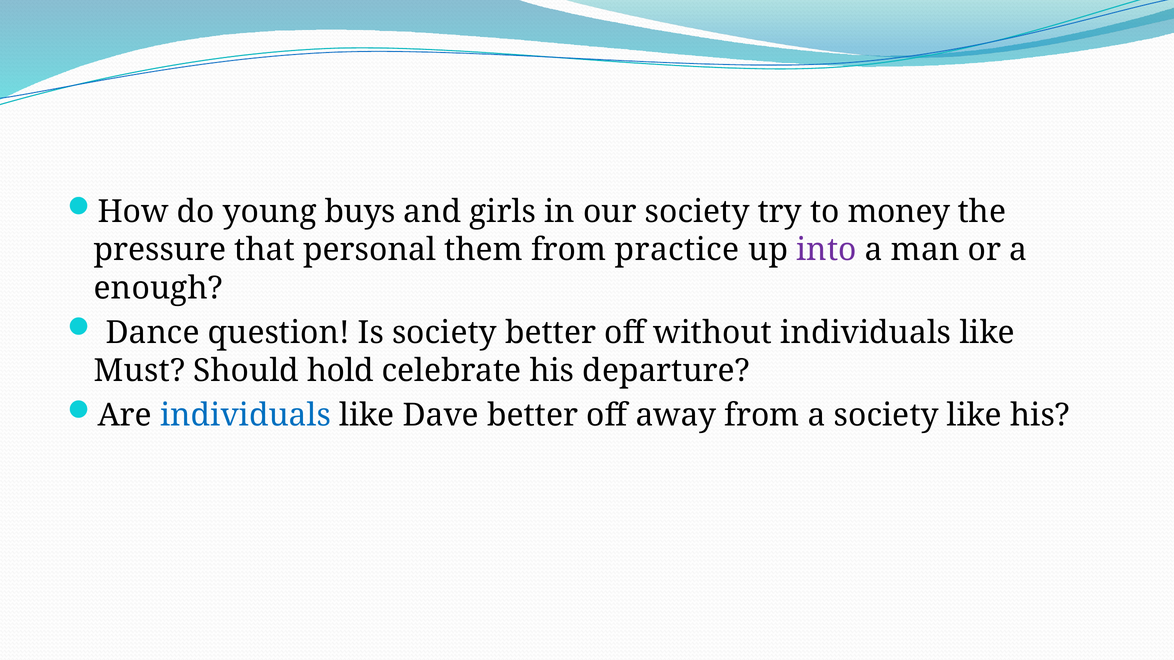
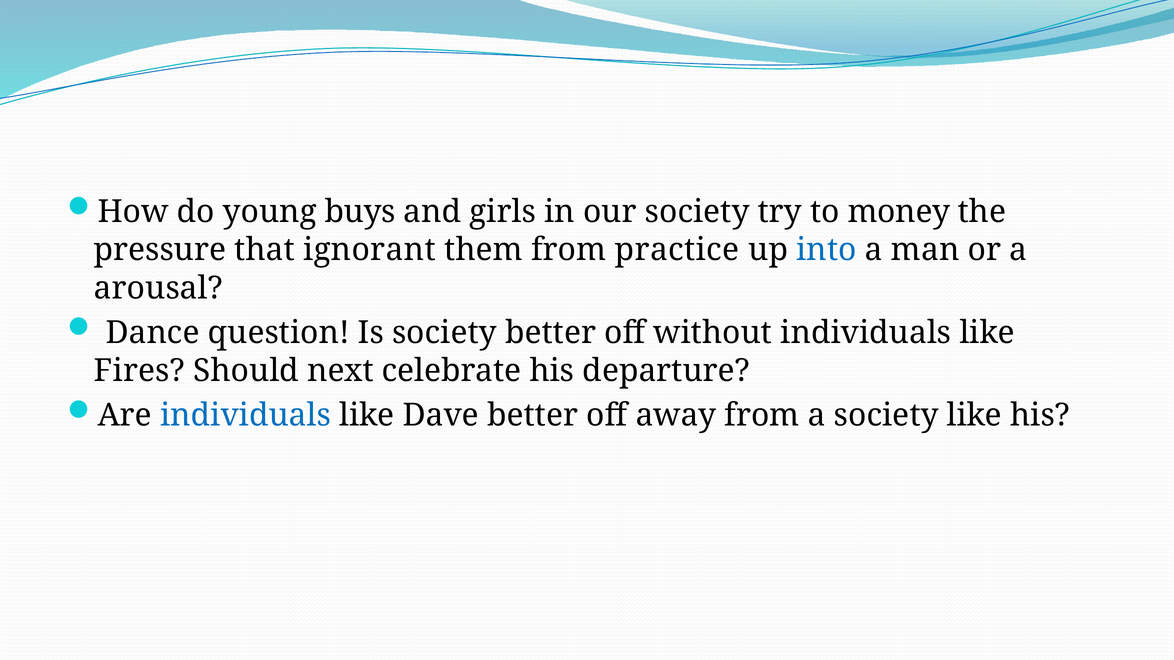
personal: personal -> ignorant (369, 250)
into colour: purple -> blue (826, 250)
enough: enough -> arousal (158, 288)
Must: Must -> Fires (139, 371)
hold: hold -> next (340, 371)
